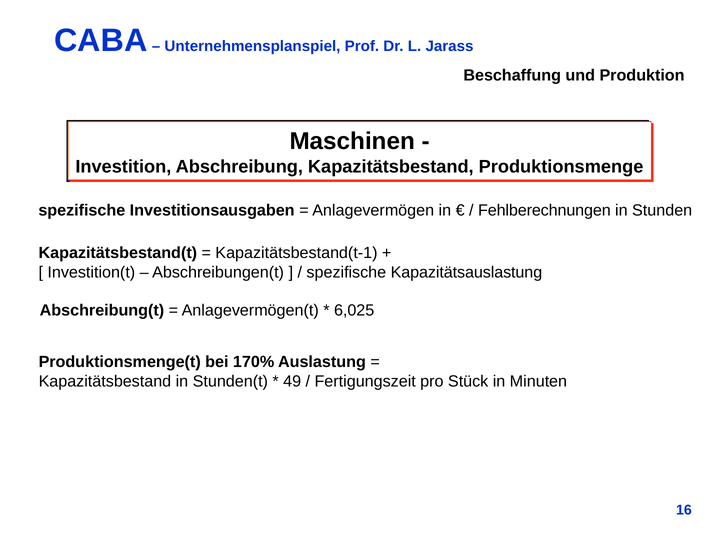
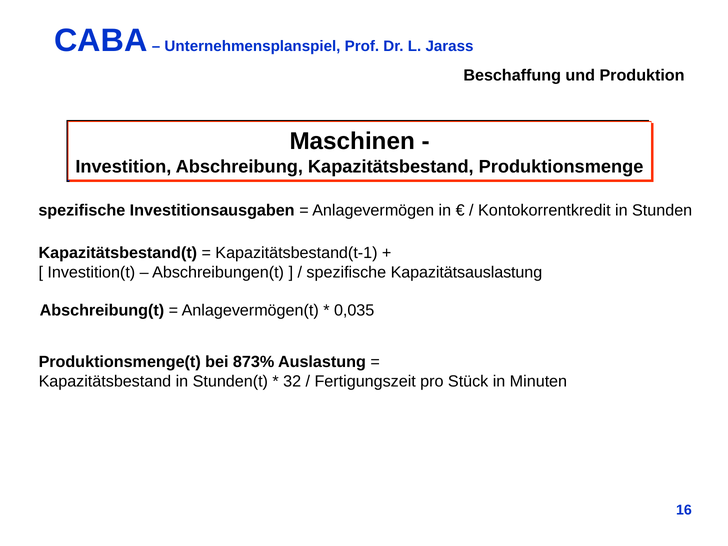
Fehlberechnungen: Fehlberechnungen -> Kontokorrentkredit (544, 211)
6,025: 6,025 -> 0,035 (354, 310)
170%: 170% -> 873% (254, 362)
49: 49 -> 32 (292, 381)
